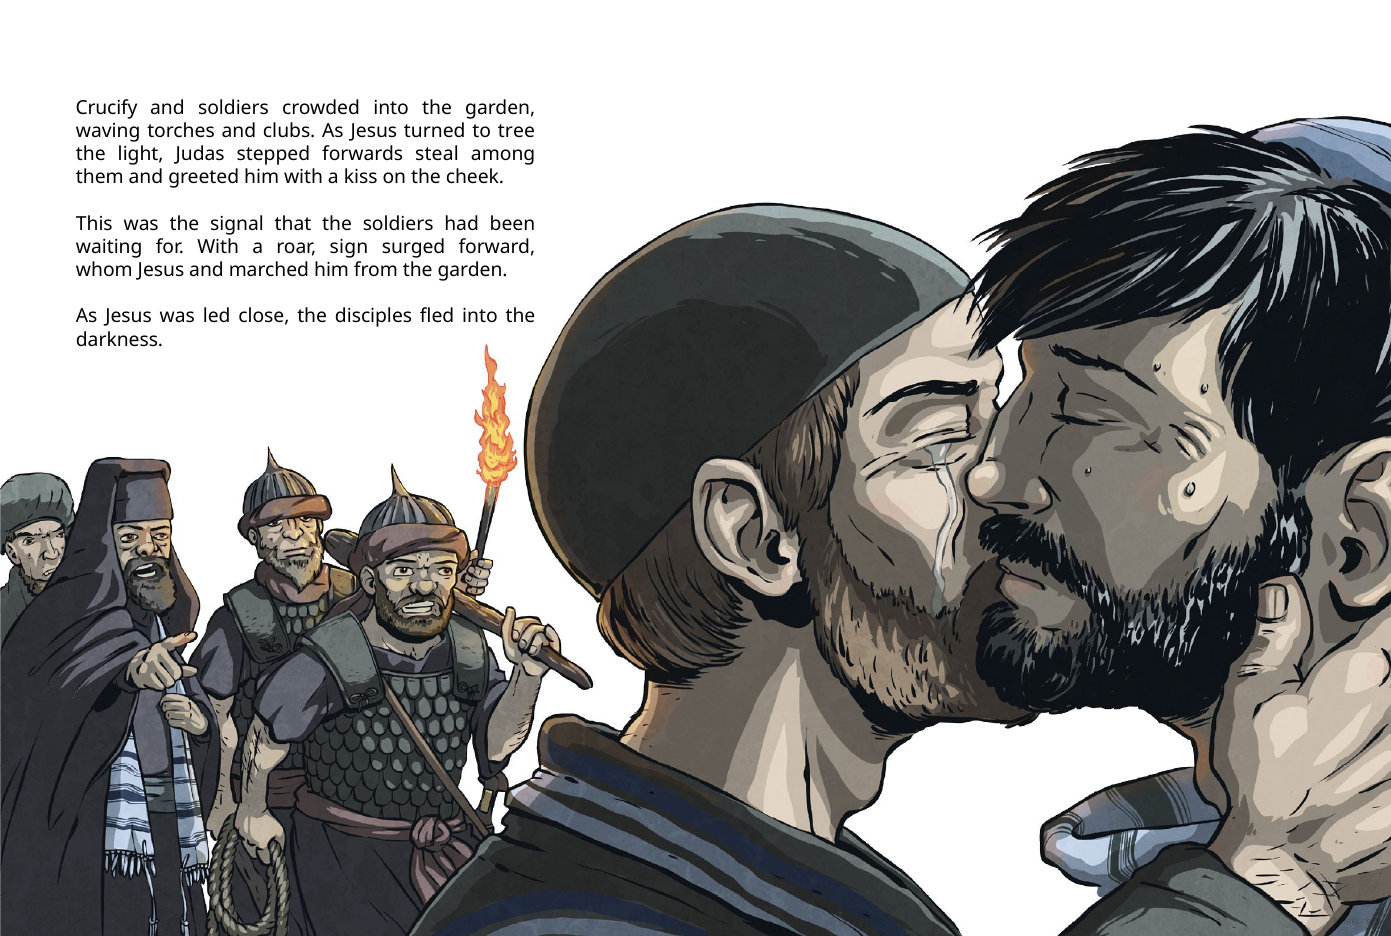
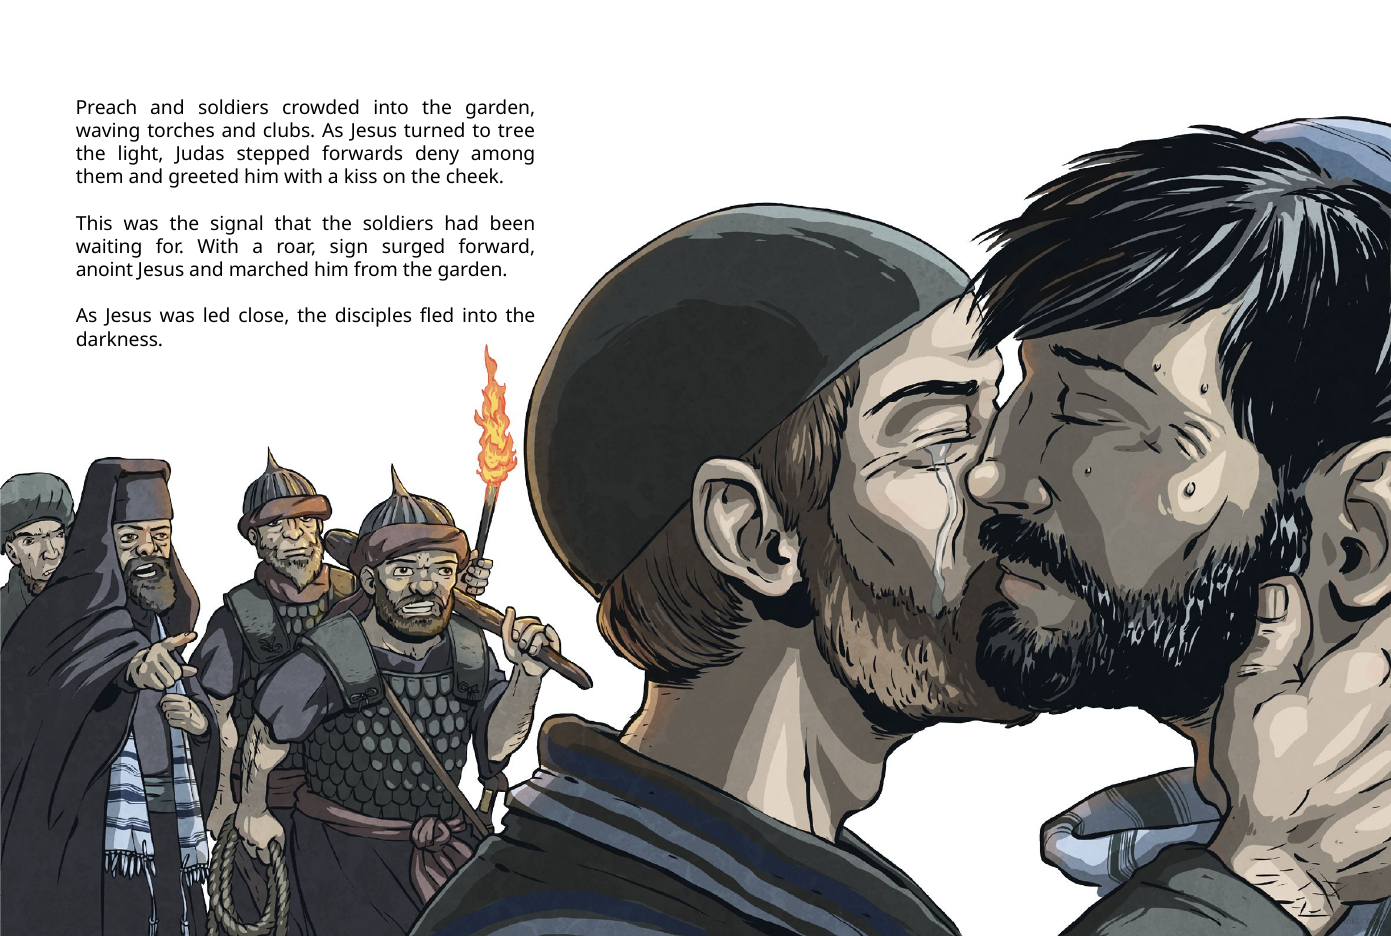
Crucify: Crucify -> Preach (107, 108)
steal: steal -> deny (437, 154)
whom: whom -> anoint (104, 270)
